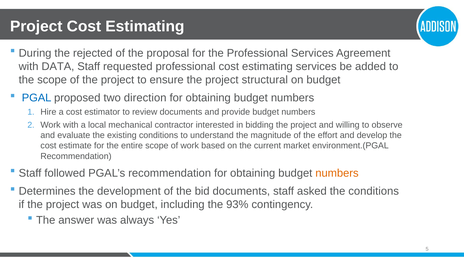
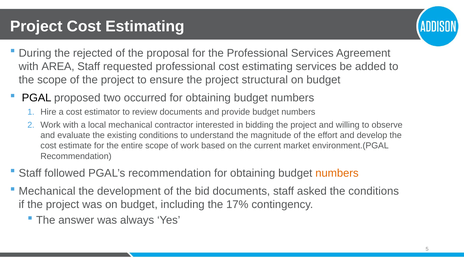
DATA: DATA -> AREA (58, 66)
PGAL colour: blue -> black (37, 98)
direction: direction -> occurred (145, 98)
Determines: Determines -> Mechanical (47, 191)
93%: 93% -> 17% (237, 205)
